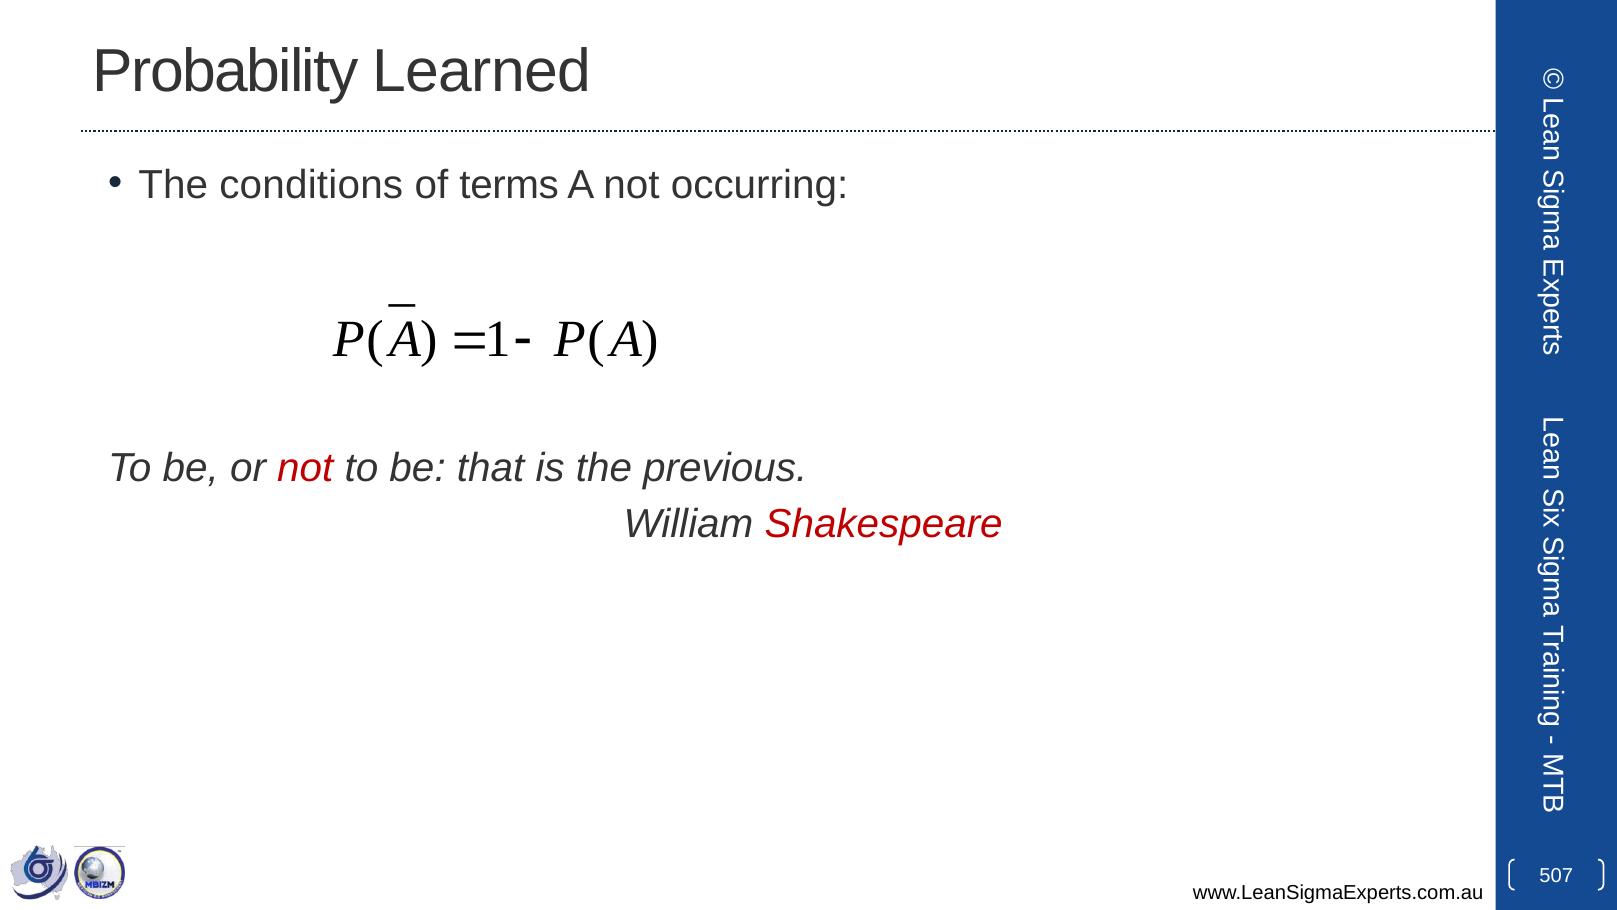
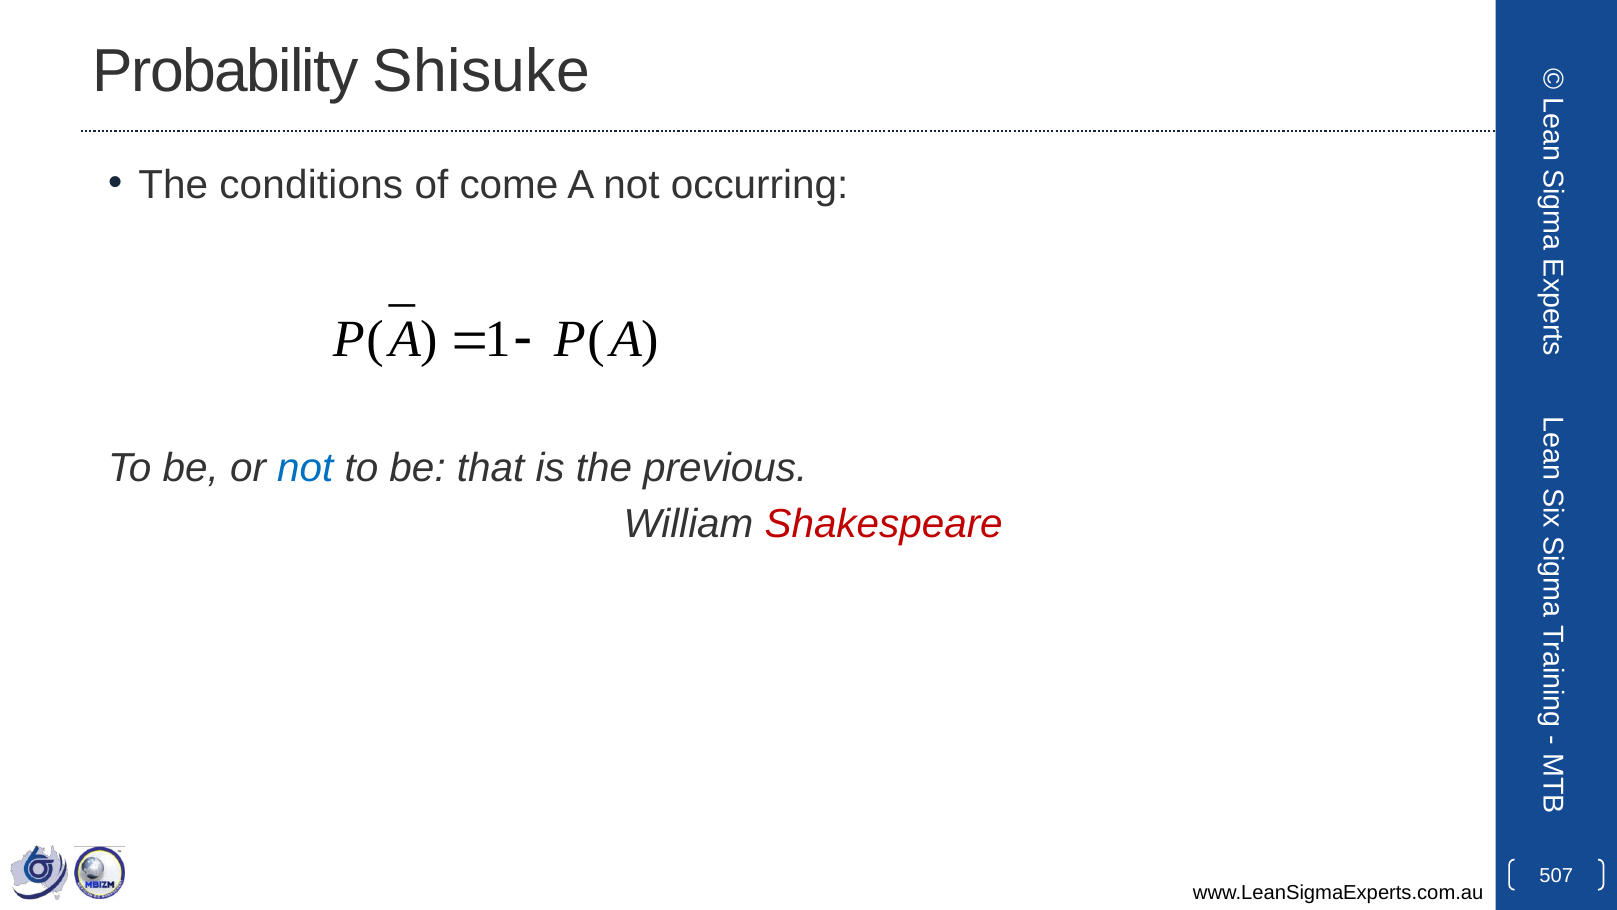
Learned: Learned -> Shisuke (481, 72)
terms: terms -> come (509, 185)
not colour: red -> blue (305, 468)
